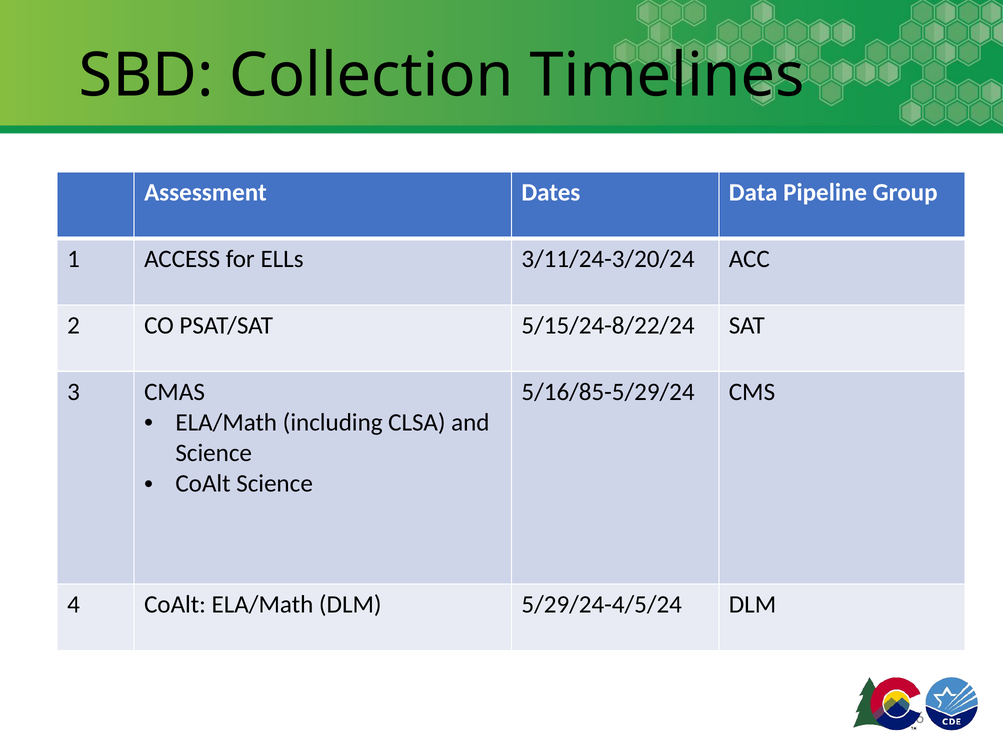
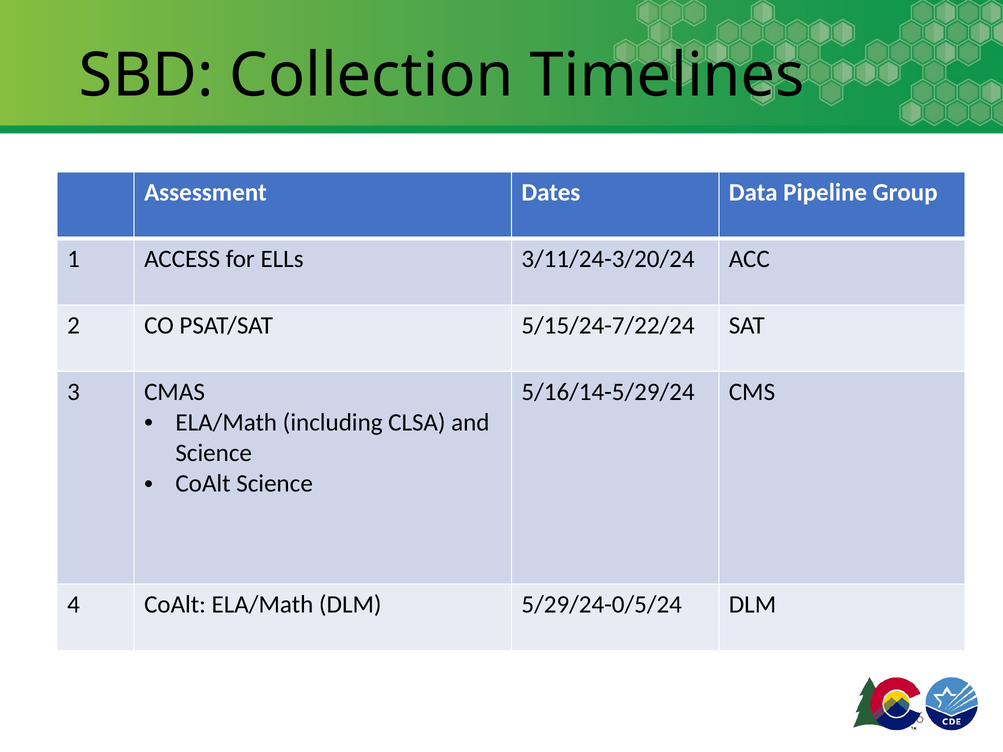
5/15/24-8/22/24: 5/15/24-8/22/24 -> 5/15/24-7/22/24 (608, 326)
5/16/85-5/29/24: 5/16/85-5/29/24 -> 5/16/14-5/29/24 (608, 392)
5/29/24-4/5/24: 5/29/24-4/5/24 -> 5/29/24-0/5/24 (602, 605)
